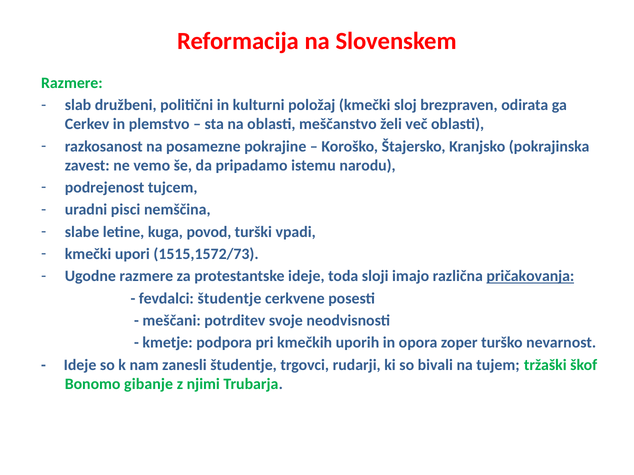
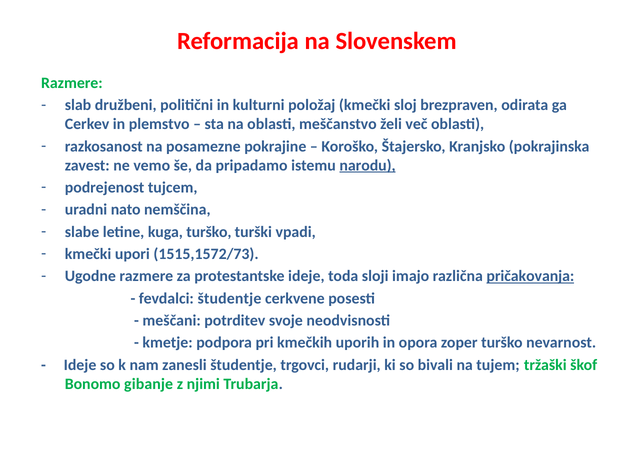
narodu underline: none -> present (368, 166)
pisci: pisci -> nato (126, 210)
kuga povod: povod -> turško (209, 232)
